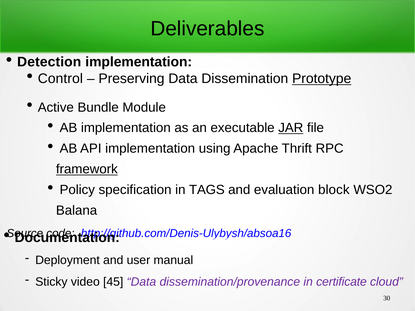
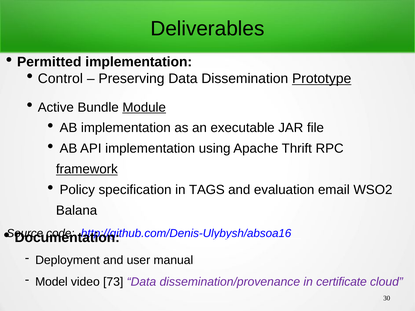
Detection: Detection -> Permitted (49, 62)
Module underline: none -> present (144, 107)
JAR underline: present -> none (291, 128)
block: block -> email (334, 190)
Sticky: Sticky -> Model (51, 282)
45: 45 -> 73 (113, 282)
